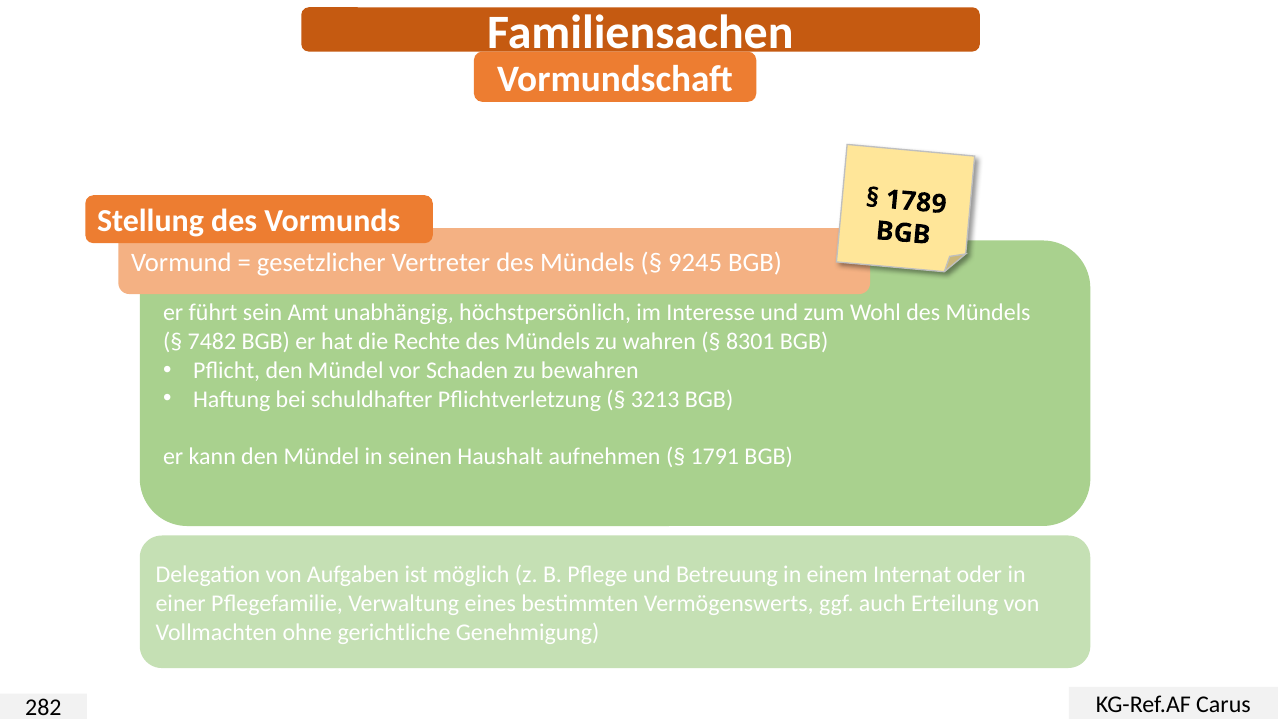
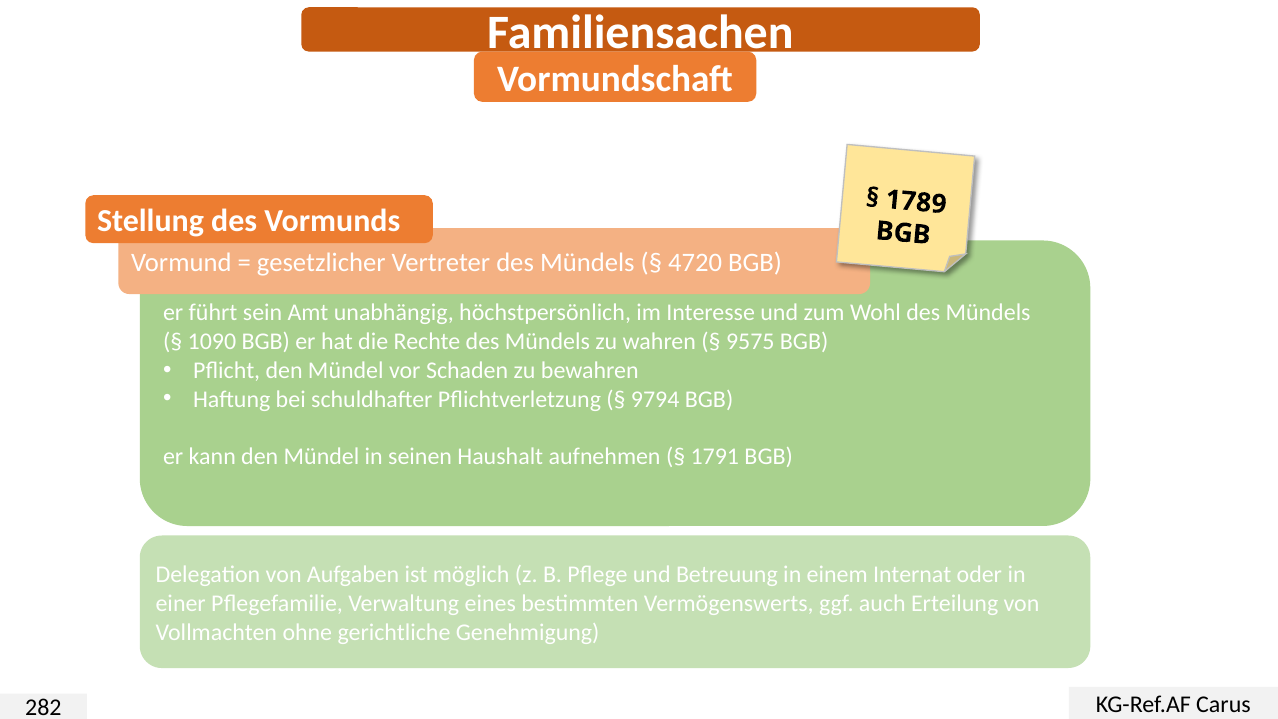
9245: 9245 -> 4720 (695, 263)
7482: 7482 -> 1090 (212, 342)
8301: 8301 -> 9575 (750, 342)
3213: 3213 -> 9794 (655, 399)
